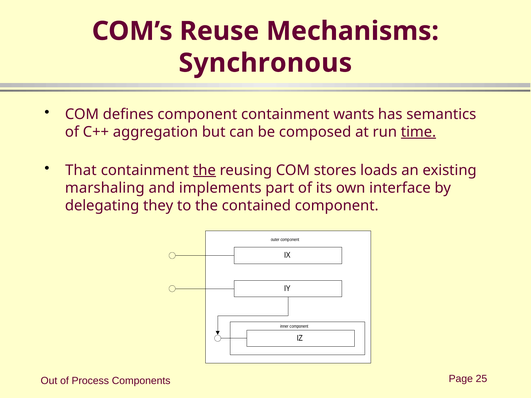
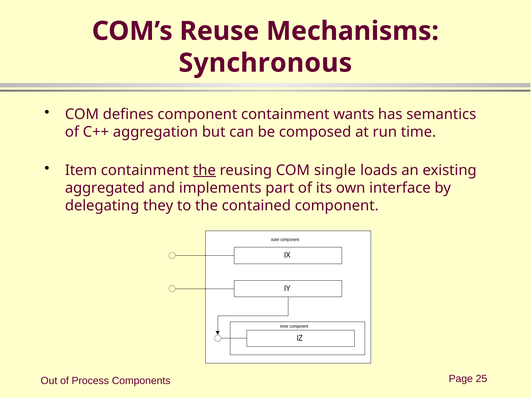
time underline: present -> none (418, 132)
That: That -> Item (81, 170)
stores: stores -> single (335, 170)
marshaling: marshaling -> aggregated (105, 188)
